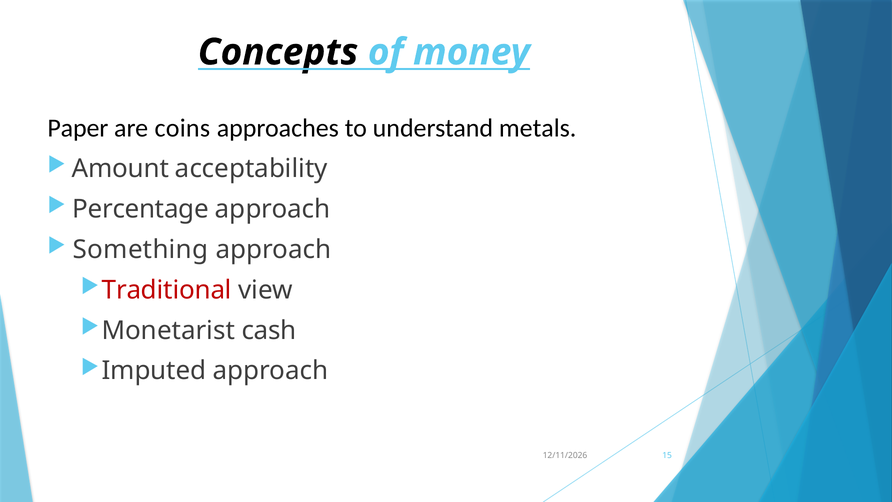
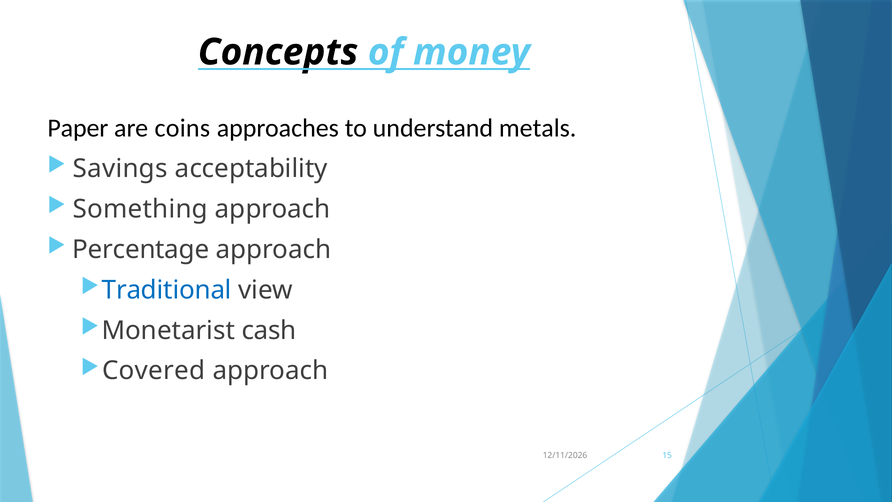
Amount: Amount -> Savings (120, 168)
Percentage: Percentage -> Something (140, 209)
Something: Something -> Percentage (141, 249)
Traditional colour: red -> blue (167, 290)
Imputed: Imputed -> Covered (154, 371)
